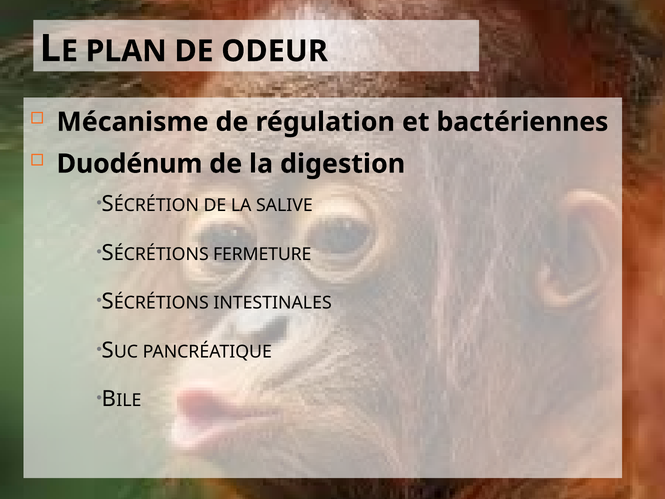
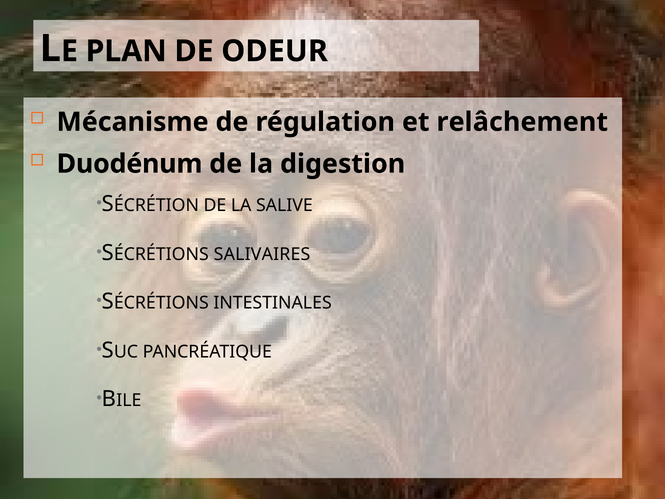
bactériennes: bactériennes -> relâchement (522, 122)
FERMETURE: FERMETURE -> SALIVAIRES (262, 254)
